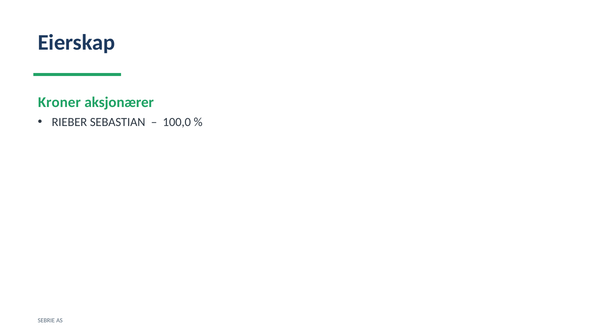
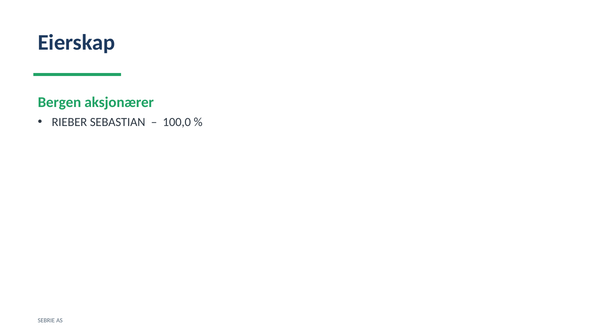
Kroner: Kroner -> Bergen (59, 102)
